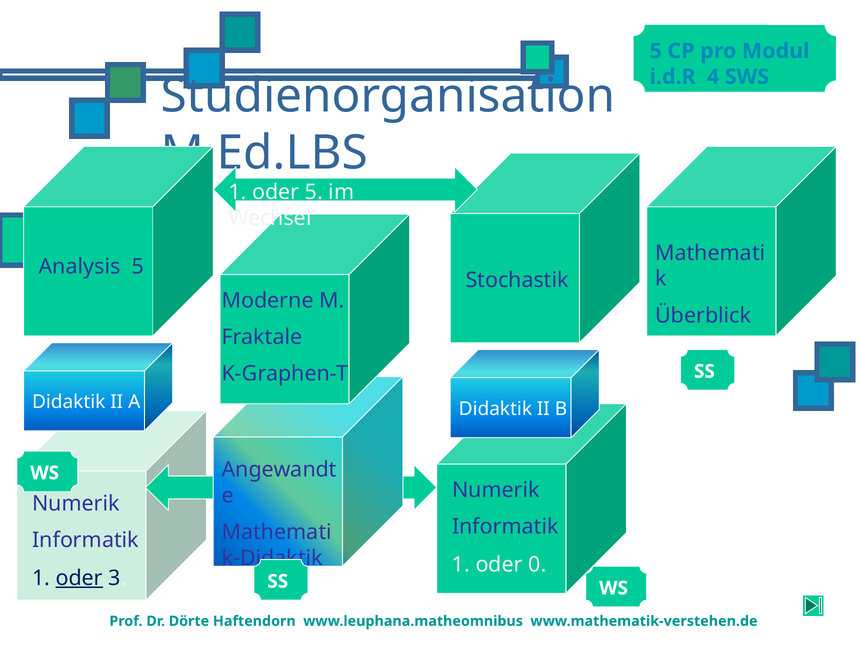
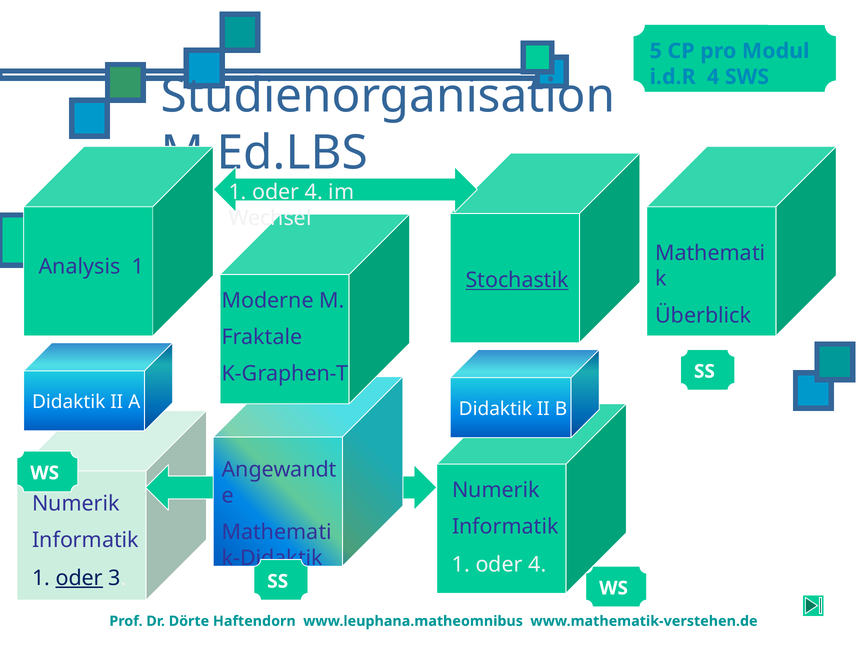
5: 5 -> 4 (314, 192)
Analysis 5: 5 -> 1 (138, 267)
Stochastik underline: none -> present (517, 280)
0: 0 -> 4 (537, 565)
